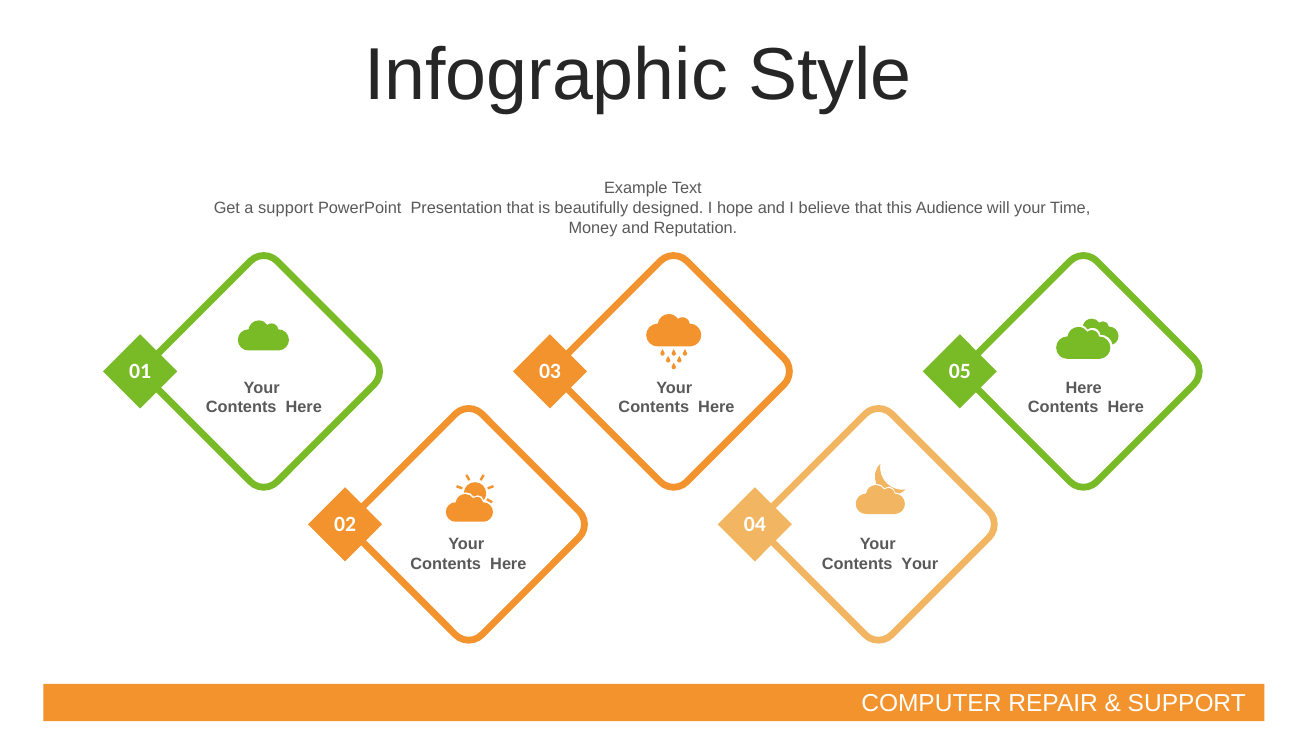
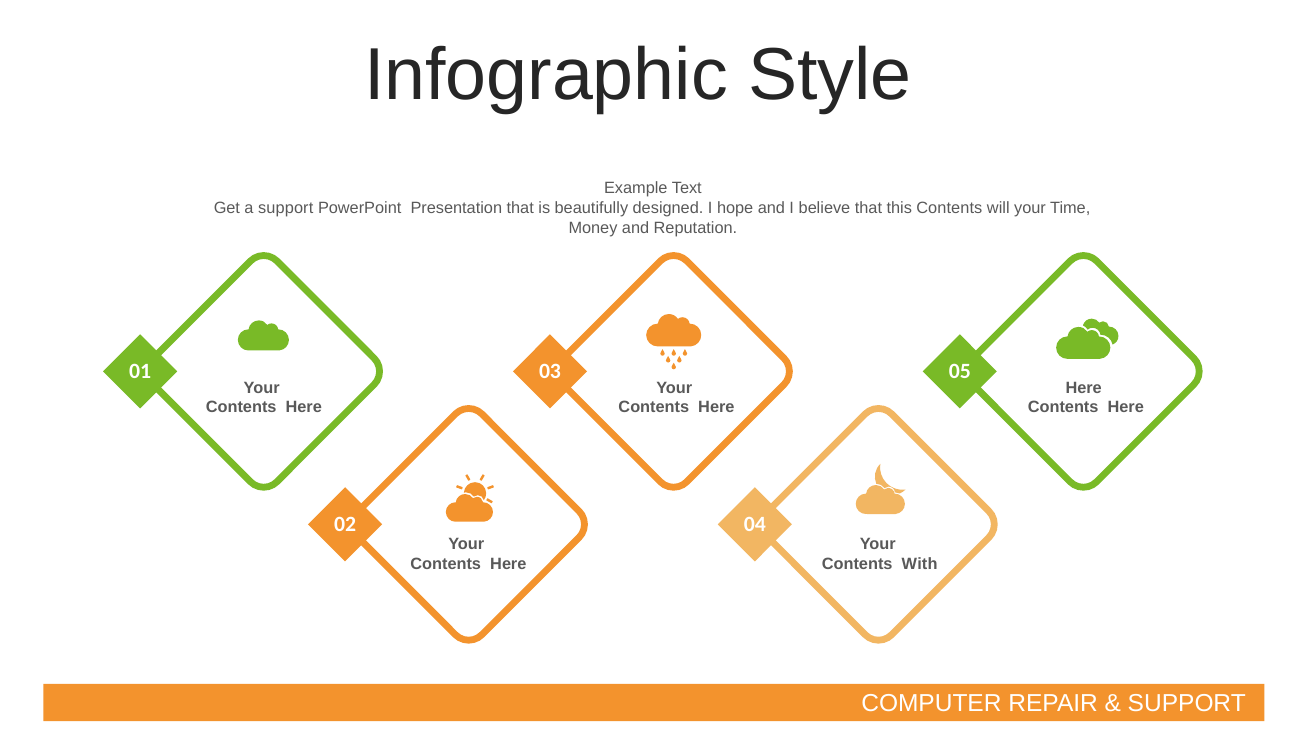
this Audience: Audience -> Contents (949, 208)
Contents Your: Your -> With (920, 564)
